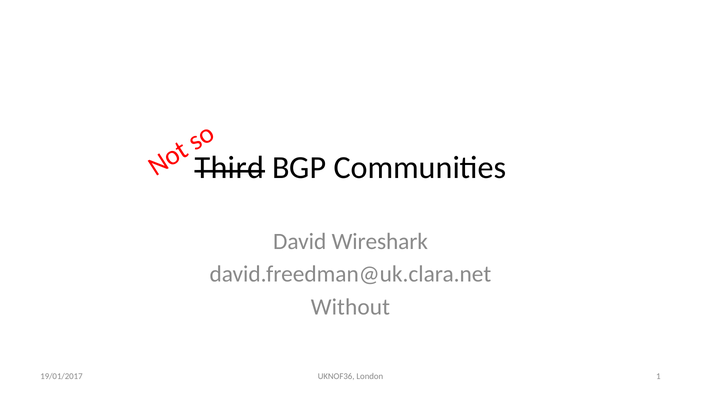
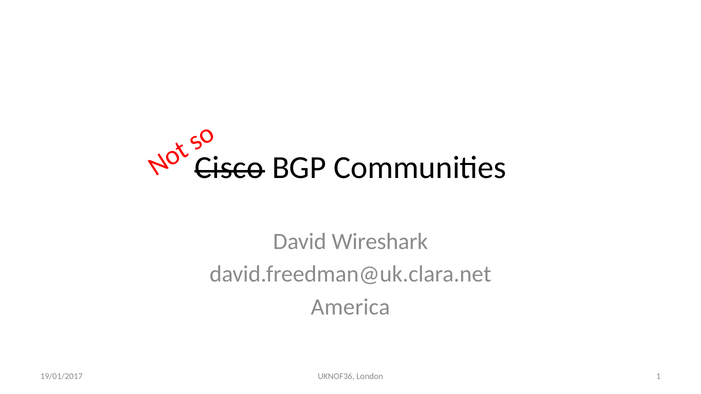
Third: Third -> Cisco (229, 168)
Without: Without -> America (350, 307)
